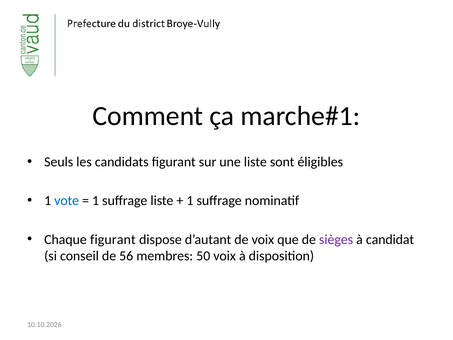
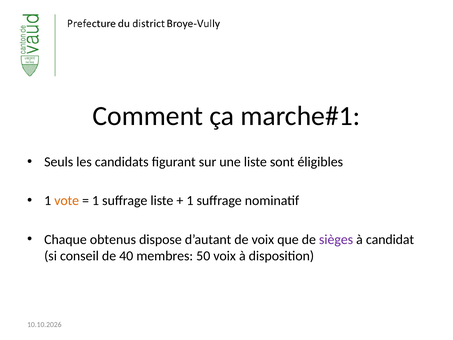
vote colour: blue -> orange (67, 201)
Chaque figurant: figurant -> obtenus (113, 239)
56: 56 -> 40 (126, 256)
